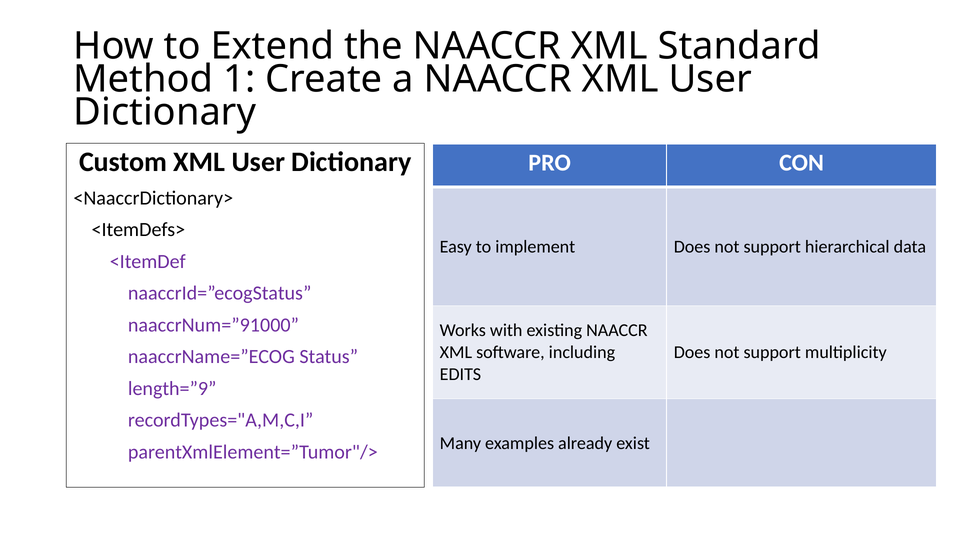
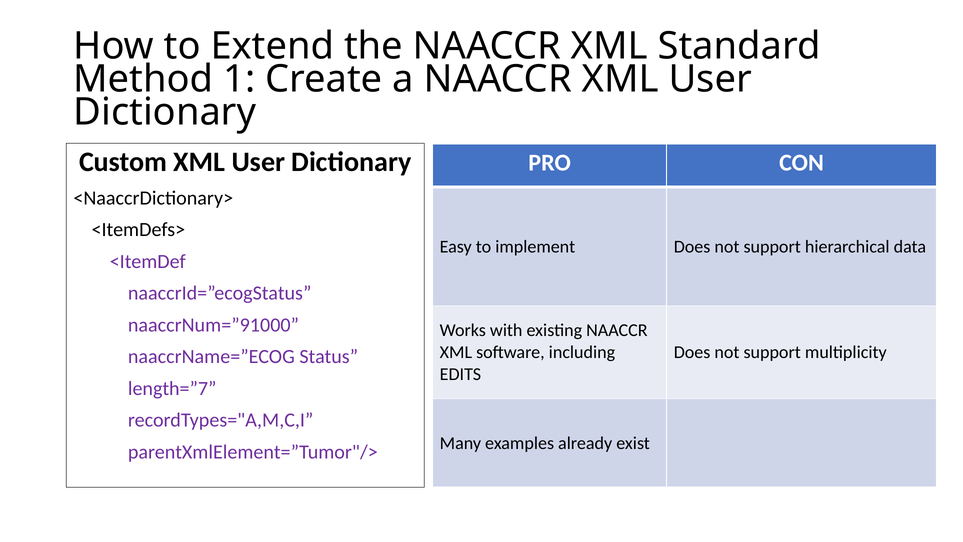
length=”9: length=”9 -> length=”7 (172, 388)
